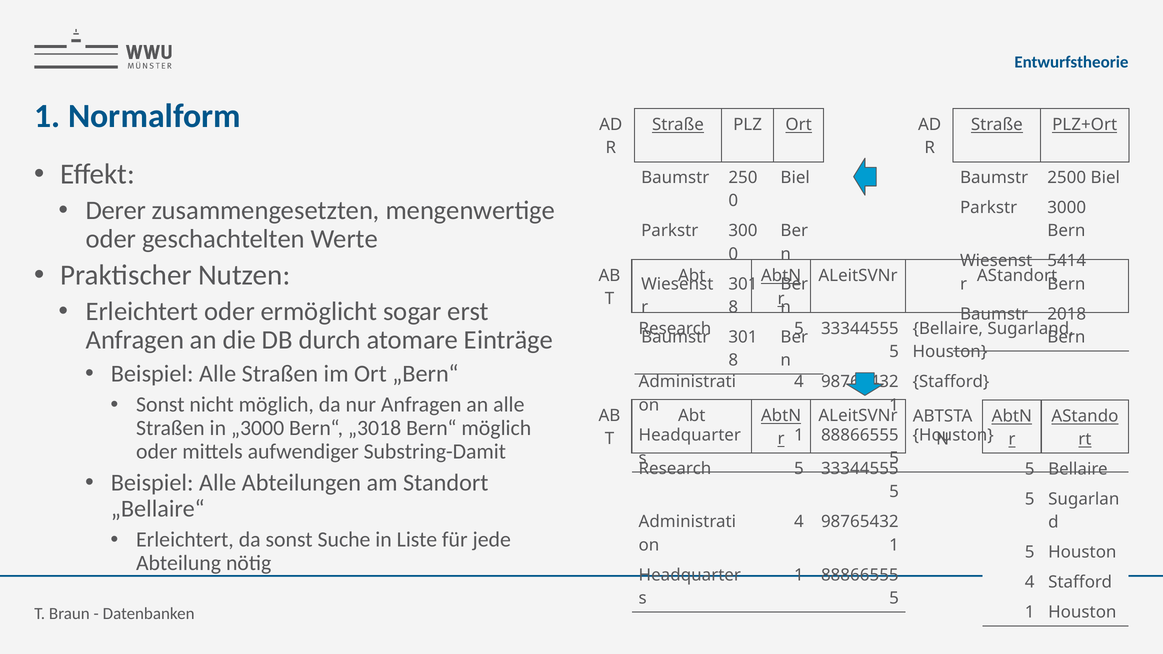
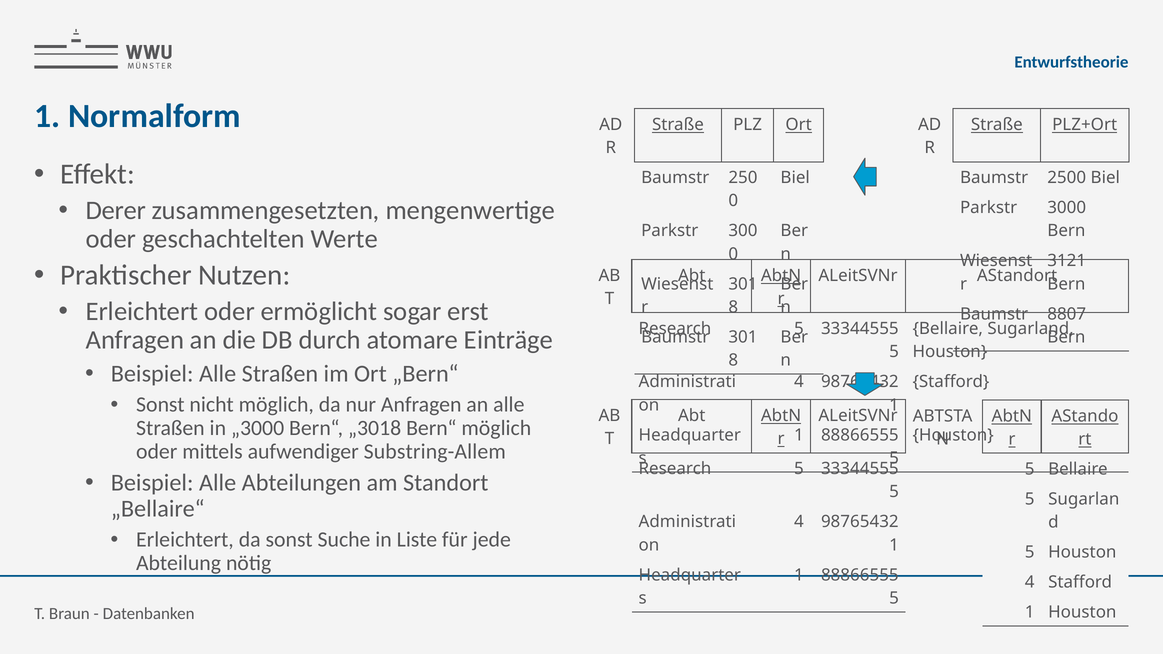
5414: 5414 -> 3121 (1067, 261)
2018: 2018 -> 8807 (1067, 314)
Substring-Damit: Substring-Damit -> Substring-Allem (435, 452)
